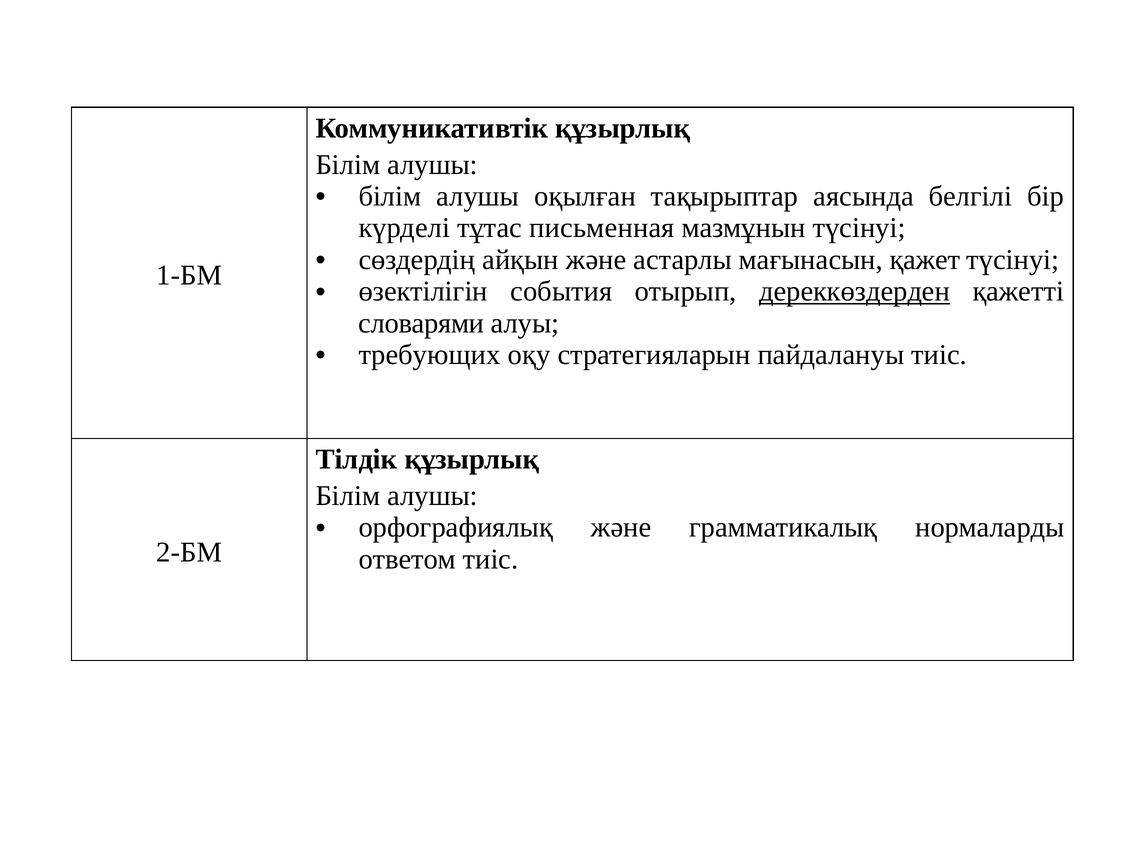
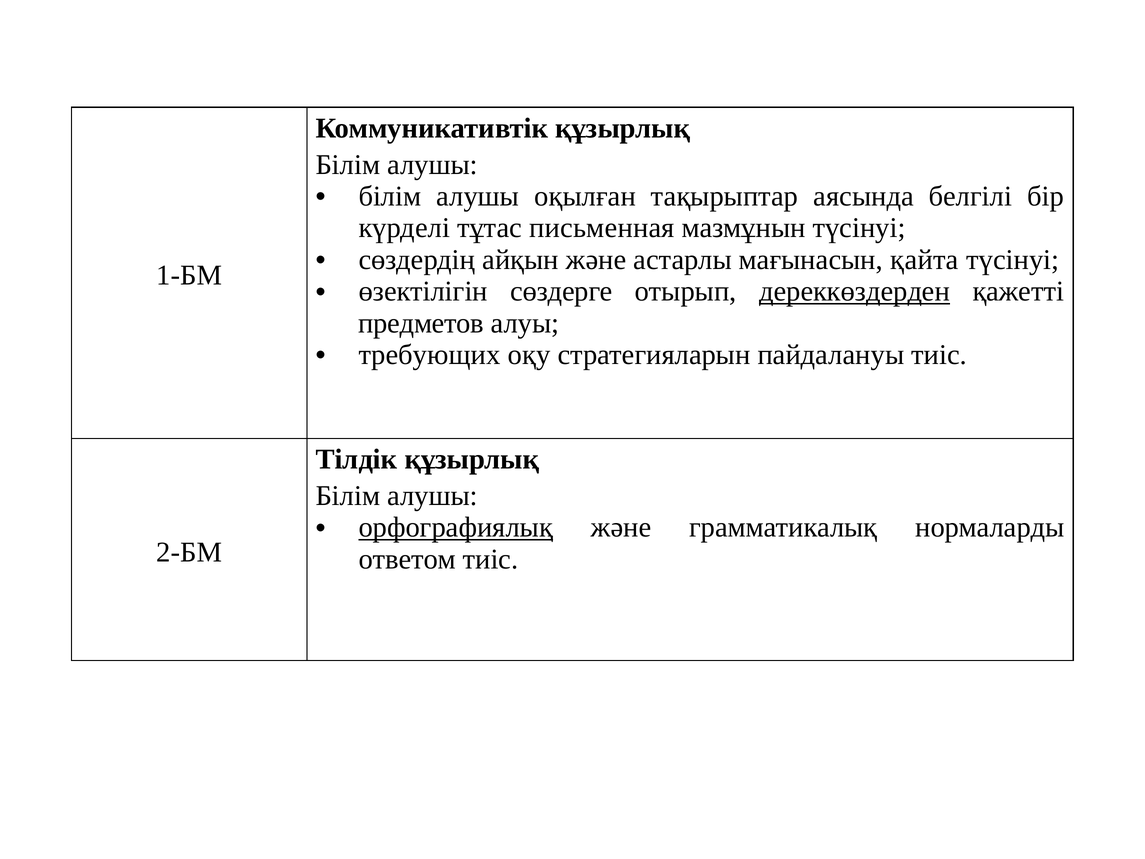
қажет: қажет -> қайта (925, 260)
события: события -> сөздерге (562, 291)
словарями: словарями -> предметов (421, 323)
орфографиялық underline: none -> present (456, 527)
